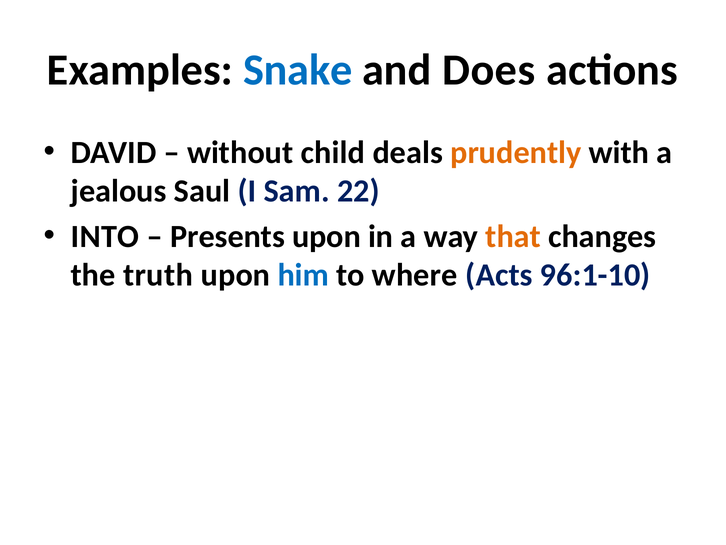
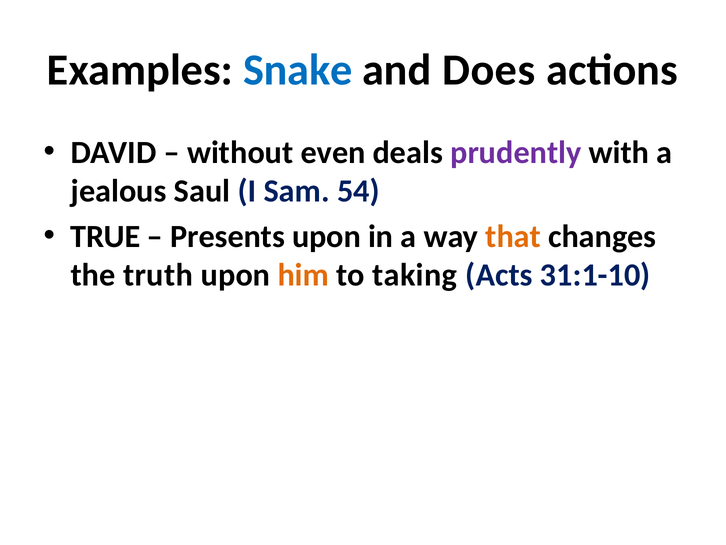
child: child -> even (333, 152)
prudently colour: orange -> purple (516, 152)
22: 22 -> 54 (358, 191)
INTO: INTO -> TRUE (105, 236)
him colour: blue -> orange (303, 275)
where: where -> taking (415, 275)
96:1-10: 96:1-10 -> 31:1-10 (595, 275)
